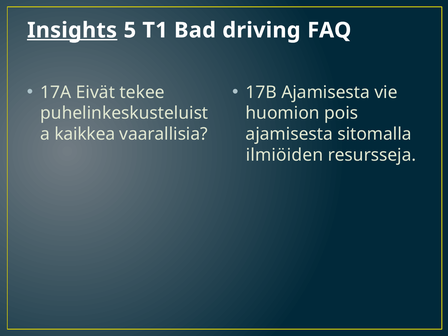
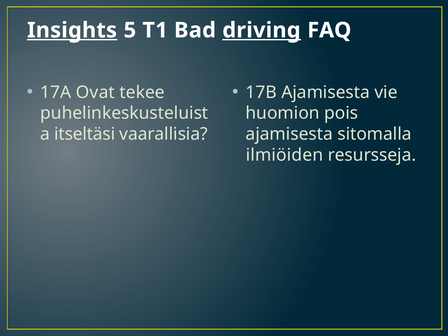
driving underline: none -> present (261, 30)
Eivät: Eivät -> Ovat (95, 92)
kaikkea: kaikkea -> itseltäsi (85, 134)
